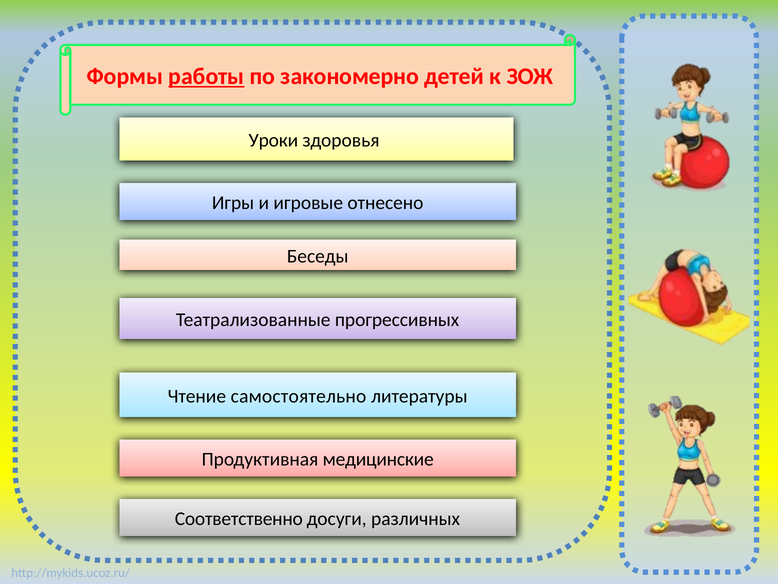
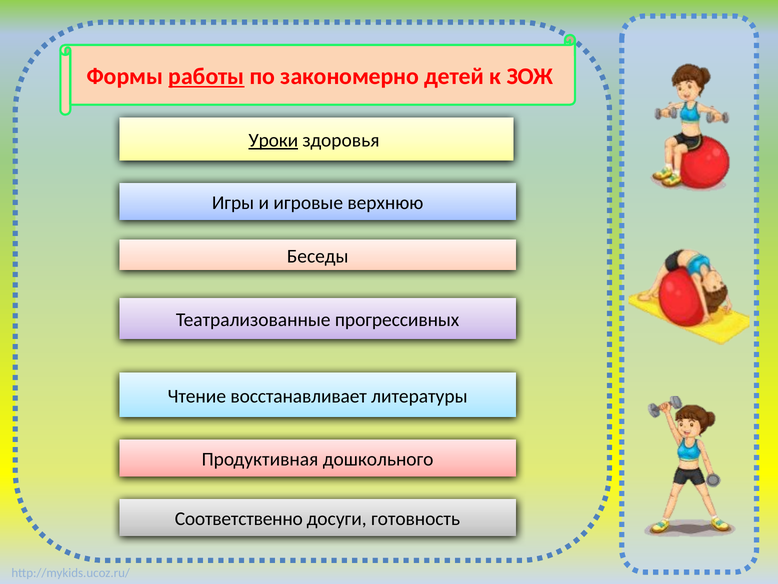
Уроки underline: none -> present (273, 140)
отнесено: отнесено -> верхнюю (385, 203)
самостоятельно: самостоятельно -> восстанавливает (299, 396)
медицинские: медицинские -> дошкольного (378, 459)
различных: различных -> готовность (416, 518)
